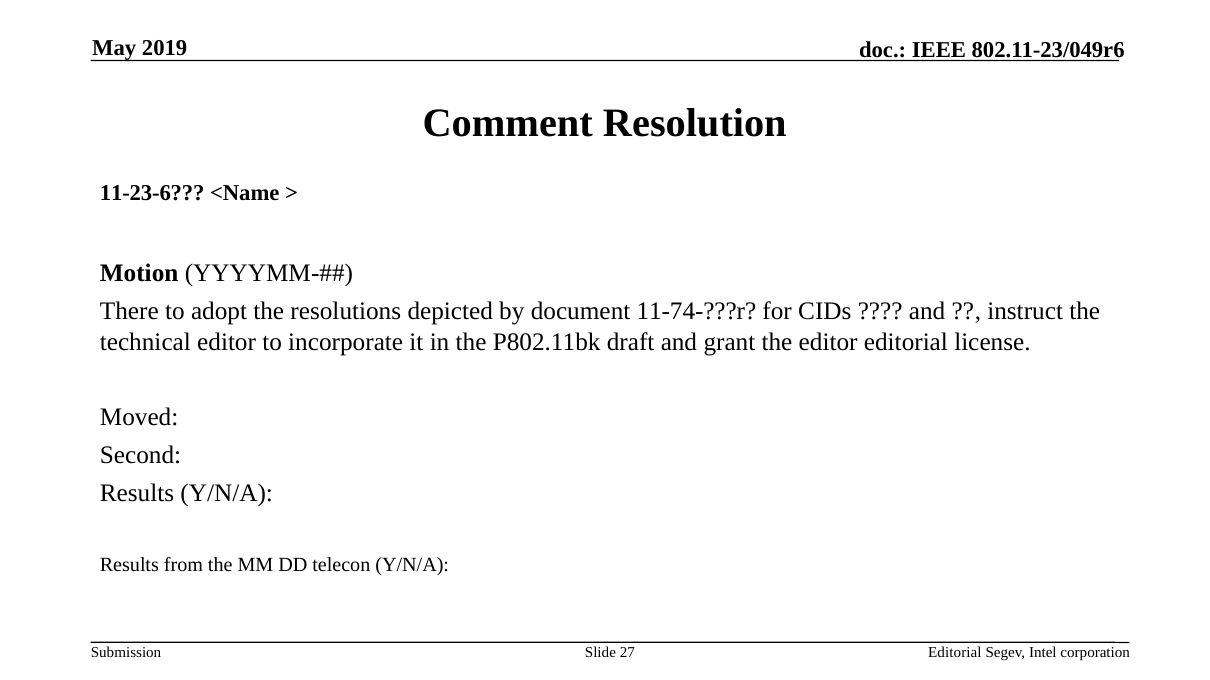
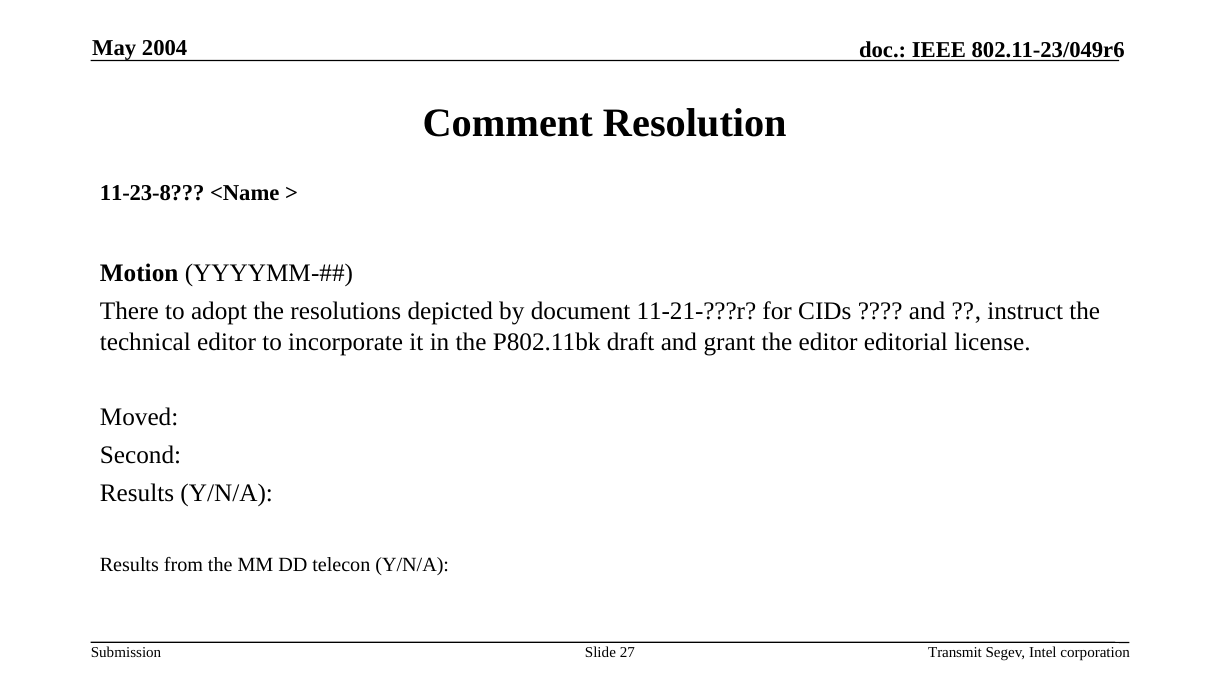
2019: 2019 -> 2004 (165, 48)
11-23-6: 11-23-6 -> 11-23-8 (152, 194)
11-74-???r: 11-74-???r -> 11-21-???r (696, 312)
Editorial: Editorial -> Transmit (955, 653)
